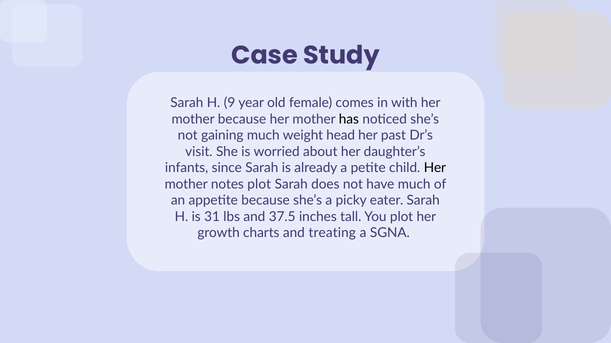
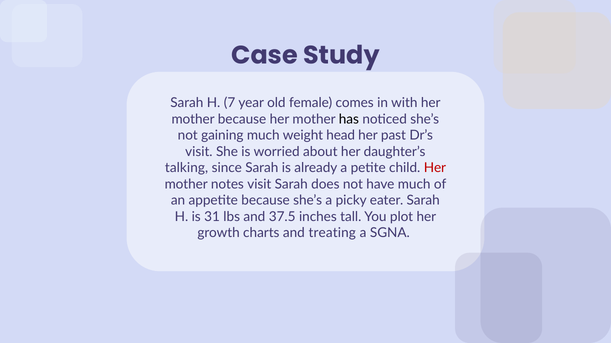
9: 9 -> 7 (230, 103)
infants: infants -> talking (187, 168)
Her colour: black -> red (435, 168)
notes plot: plot -> visit (259, 184)
